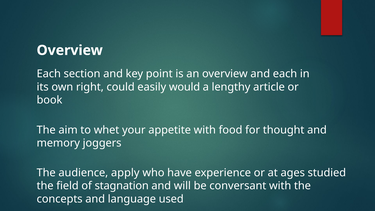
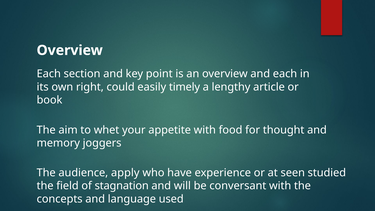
would: would -> timely (184, 87)
ages: ages -> seen (293, 173)
